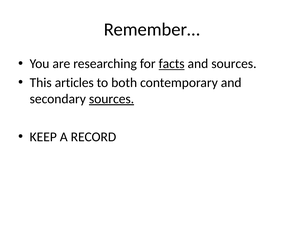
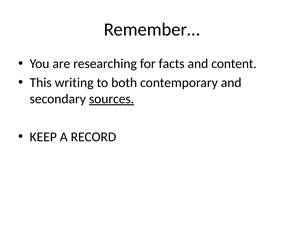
facts underline: present -> none (172, 64)
and sources: sources -> content (234, 64)
articles: articles -> writing (74, 83)
